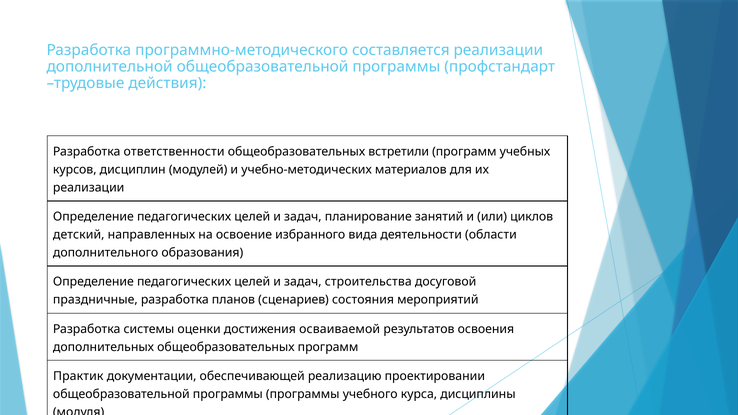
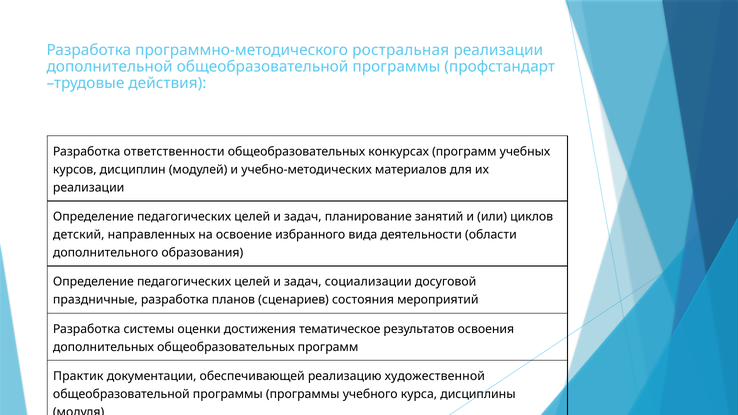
составляется: составляется -> ростральная (401, 50)
встретили: встретили -> конкурсах (399, 152)
строительства: строительства -> социализации (368, 282)
осваиваемой: осваиваемой -> тематическое (340, 329)
проектировании: проектировании -> художественной (435, 376)
